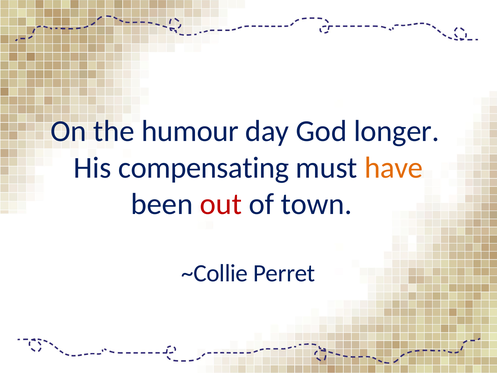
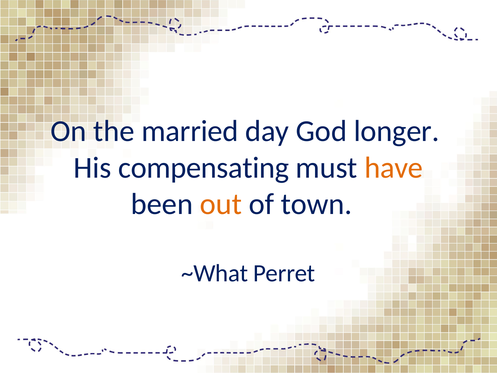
humour: humour -> married (190, 131)
out colour: red -> orange (221, 204)
~Collie: ~Collie -> ~What (215, 273)
